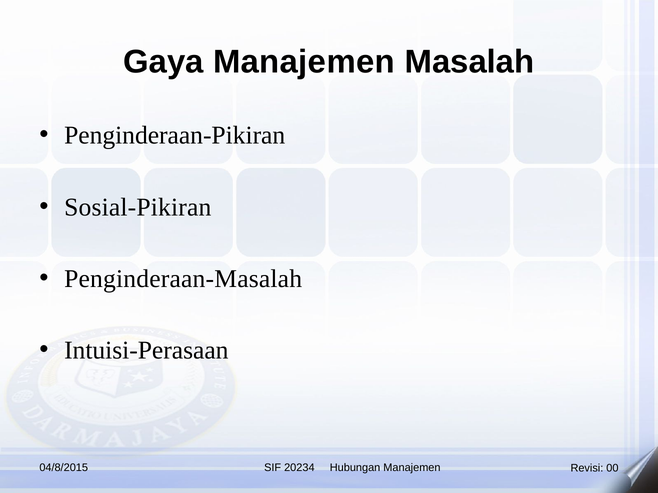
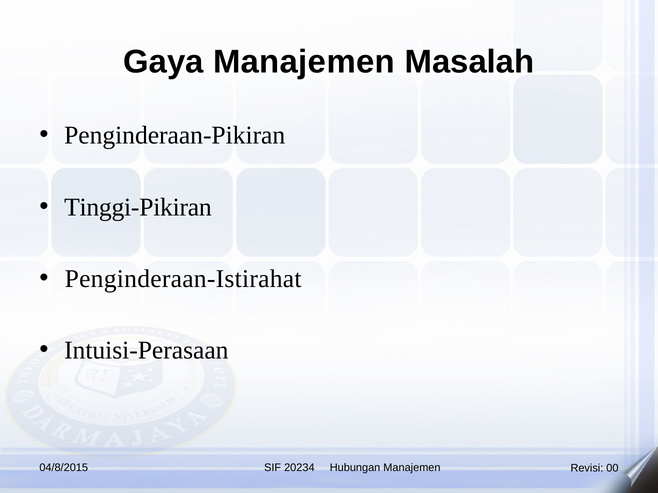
Sosial-Pikiran: Sosial-Pikiran -> Tinggi-Pikiran (138, 207)
Penginderaan-Masalah: Penginderaan-Masalah -> Penginderaan-Istirahat (183, 279)
